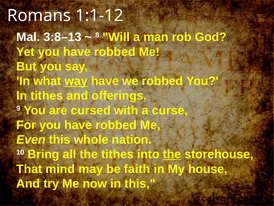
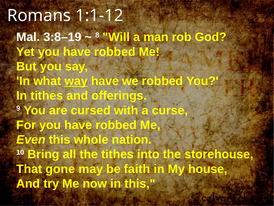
3:8–13: 3:8–13 -> 3:8–19 (62, 37)
the underline: present -> none (172, 154)
mind: mind -> gone (60, 169)
